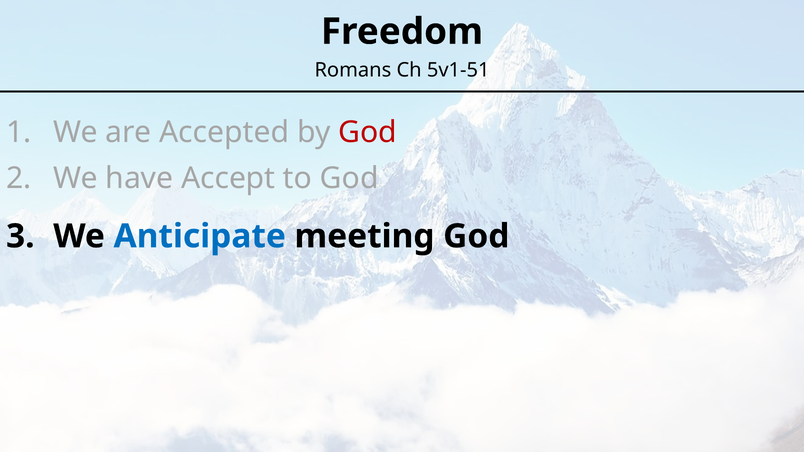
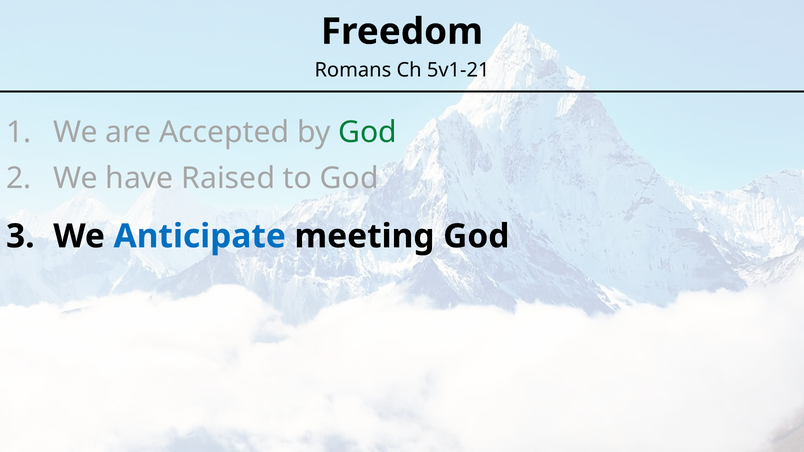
5v1-51: 5v1-51 -> 5v1-21 (458, 70)
God colour: red -> green (368, 132)
Accept: Accept -> Raised (228, 179)
